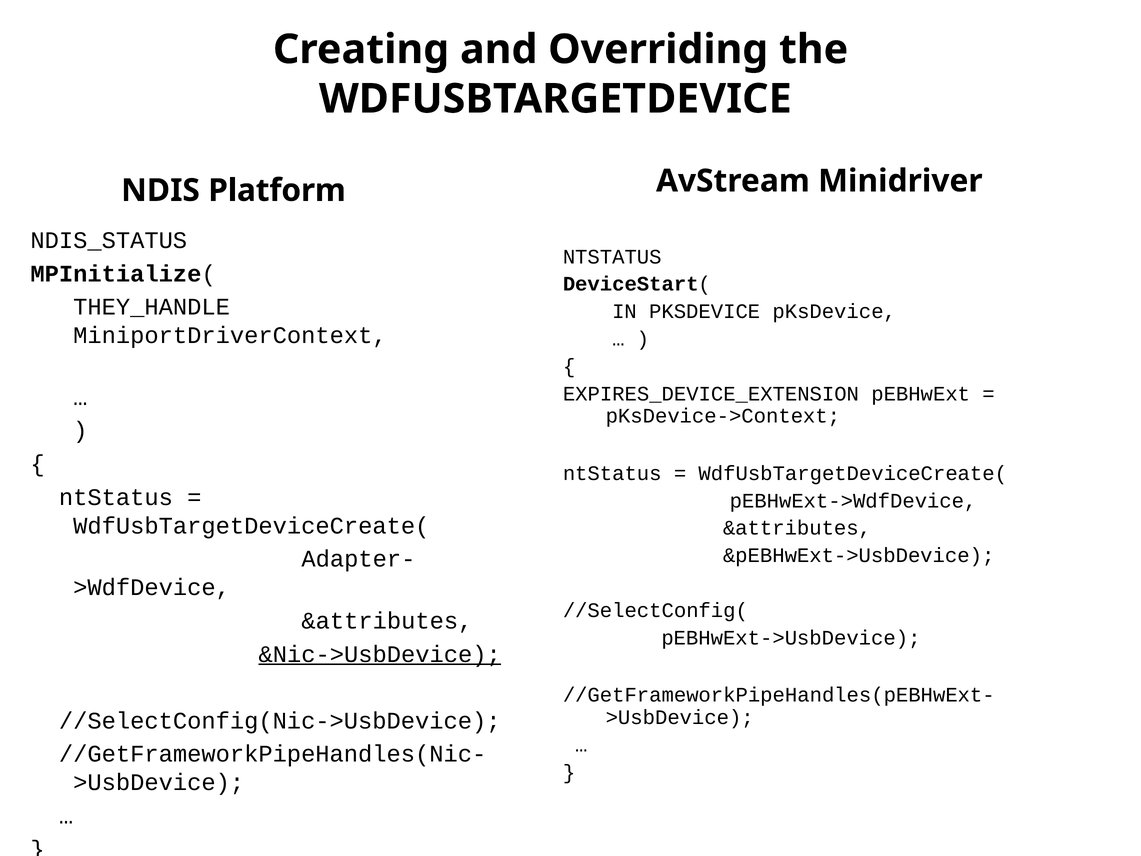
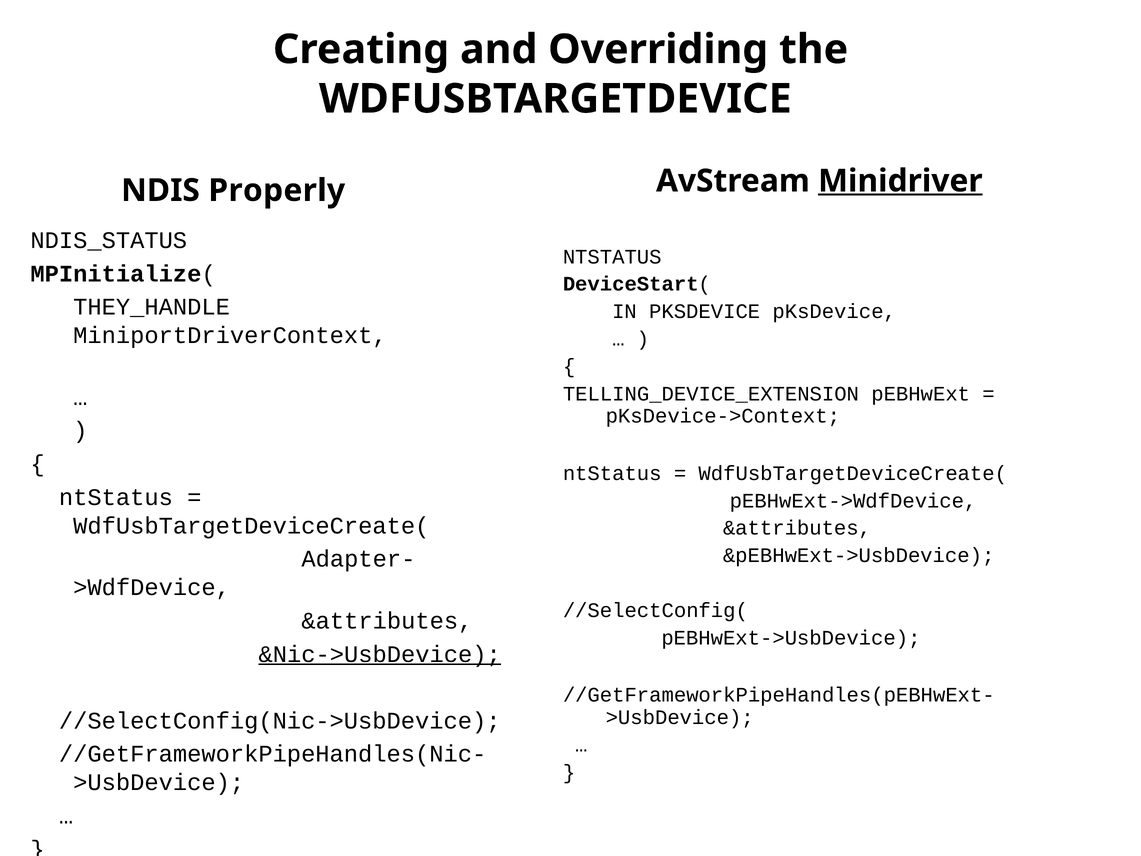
Minidriver underline: none -> present (900, 181)
Platform: Platform -> Properly (277, 190)
EXPIRES_DEVICE_EXTENSION: EXPIRES_DEVICE_EXTENSION -> TELLING_DEVICE_EXTENSION (711, 394)
